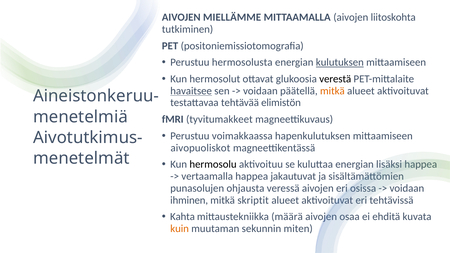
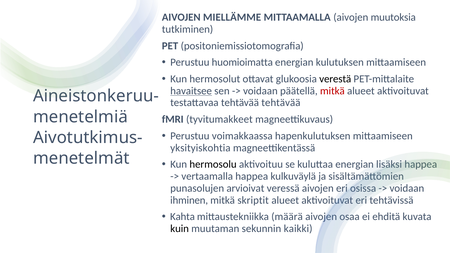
liitoskohta: liitoskohta -> muutoksia (393, 17)
hermosolusta: hermosolusta -> huomioimatta (242, 62)
kulutuksen underline: present -> none (340, 62)
mitkä colour: orange -> red (332, 91)
tehtävää elimistön: elimistön -> tehtävää (281, 103)
aivopuoliskot: aivopuoliskot -> yksityiskohtia (200, 148)
jakautuvat: jakautuvat -> kulkuväylä (293, 176)
ohjausta: ohjausta -> arvioivat (245, 188)
kuin colour: orange -> black (180, 229)
miten: miten -> kaikki (298, 229)
